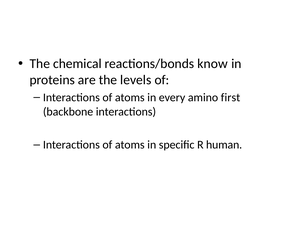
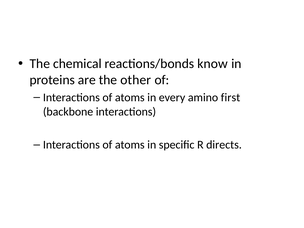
levels: levels -> other (136, 80)
human: human -> directs (224, 145)
